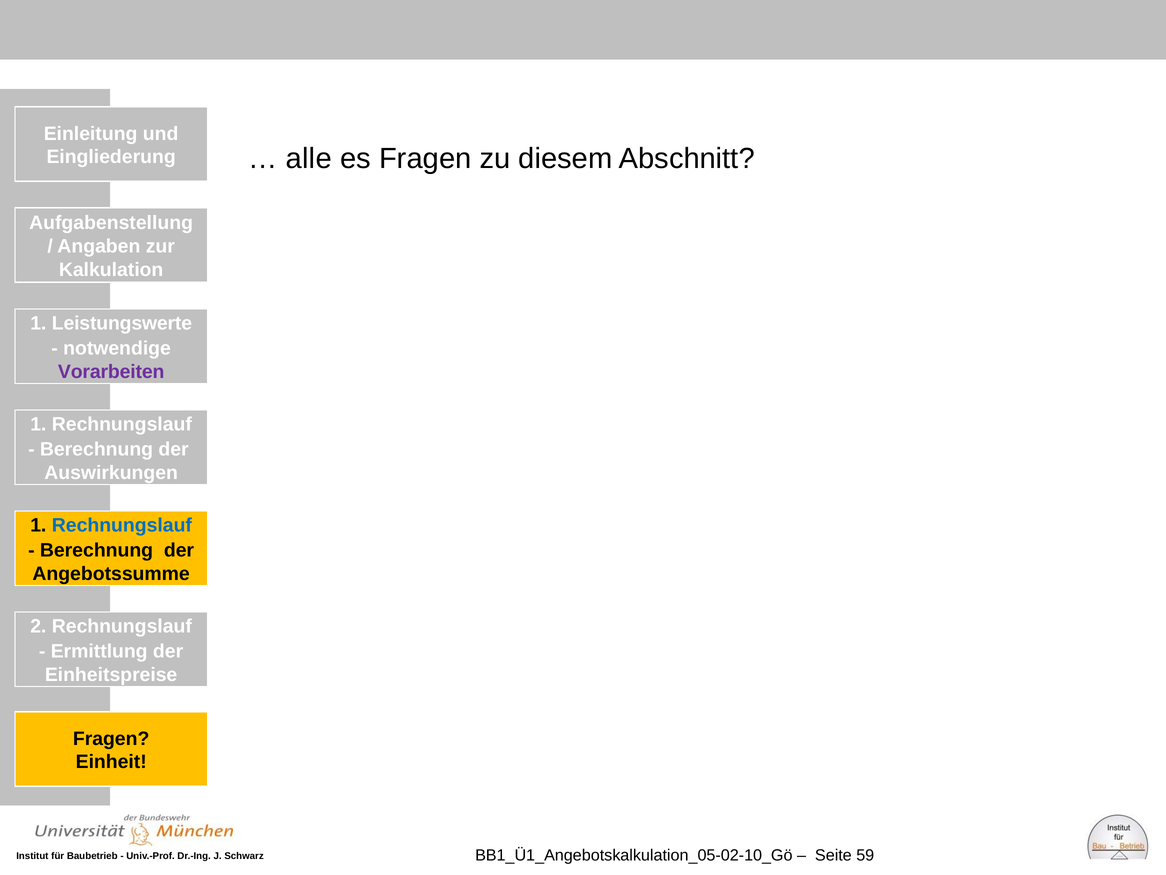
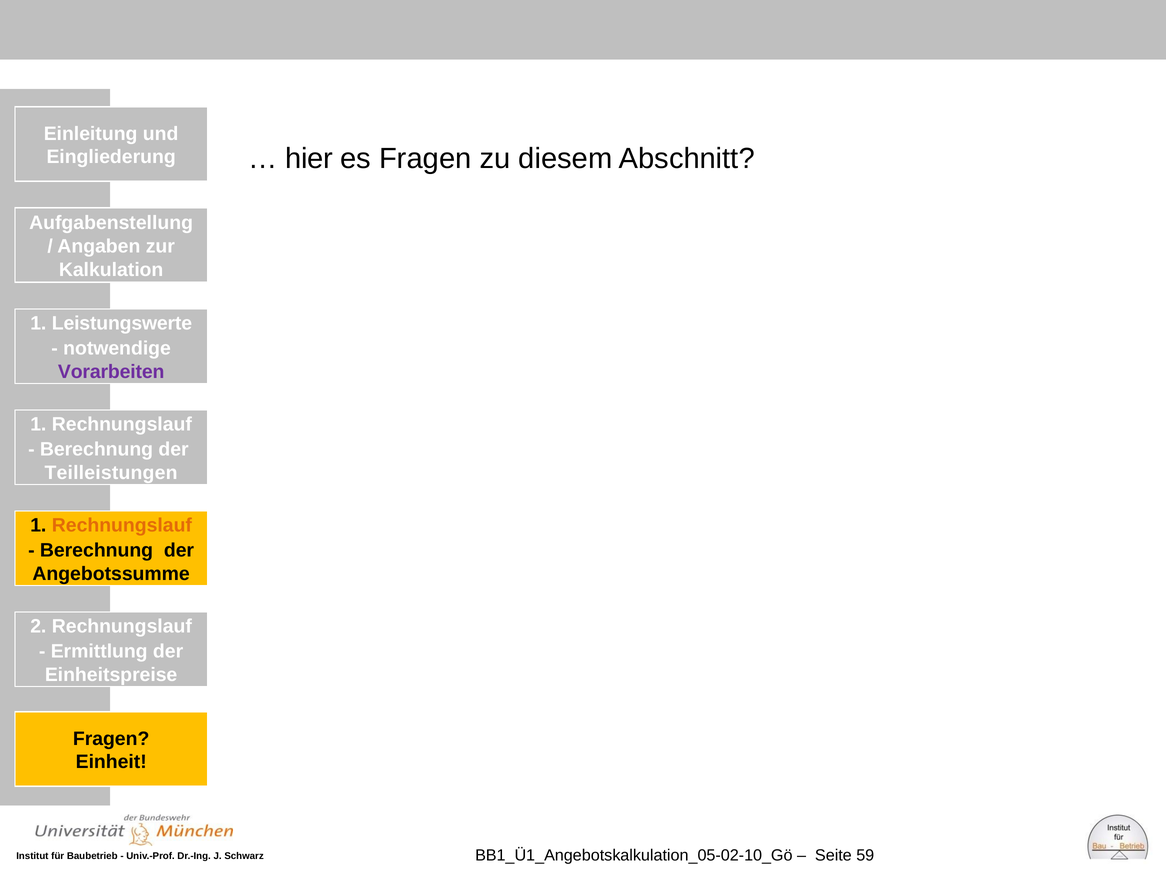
alle: alle -> hier (309, 158)
Auswirkungen: Auswirkungen -> Teilleistungen (111, 472)
Rechnungslauf colour: blue -> orange (122, 525)
